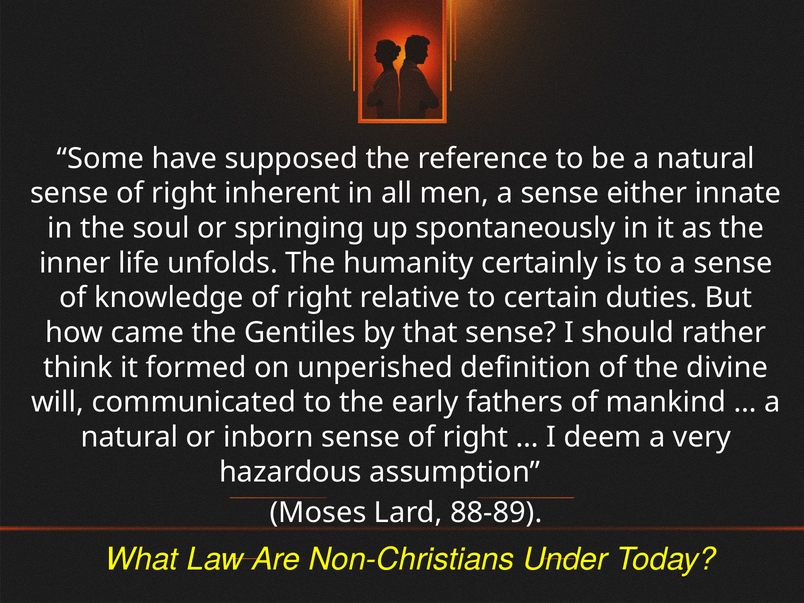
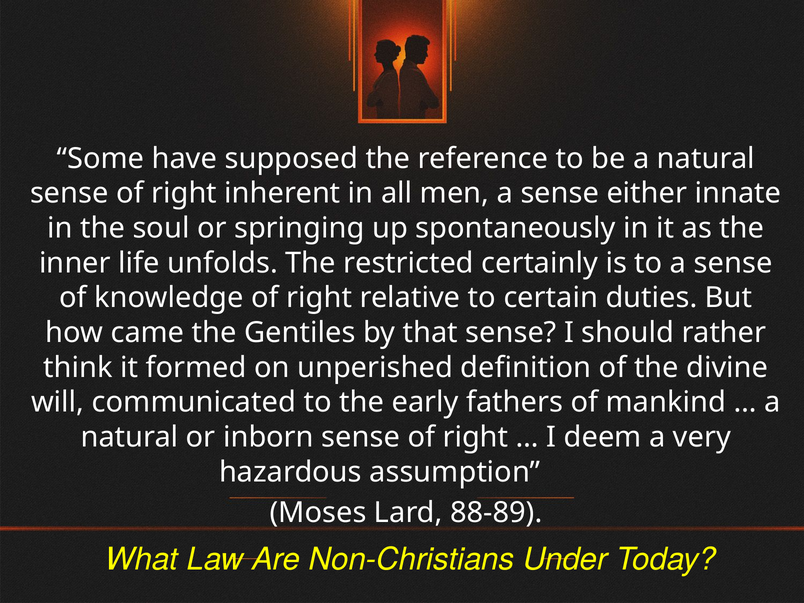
humanity: humanity -> restricted (408, 263)
